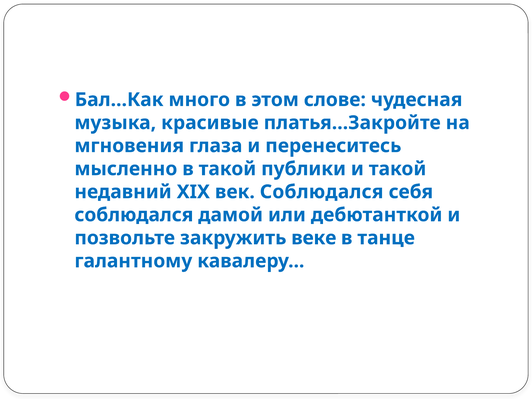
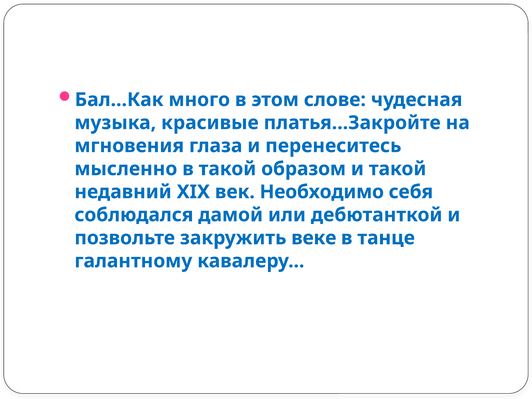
публики: публики -> образом (304, 169)
век Соблюдался: Соблюдался -> Необходимо (322, 192)
